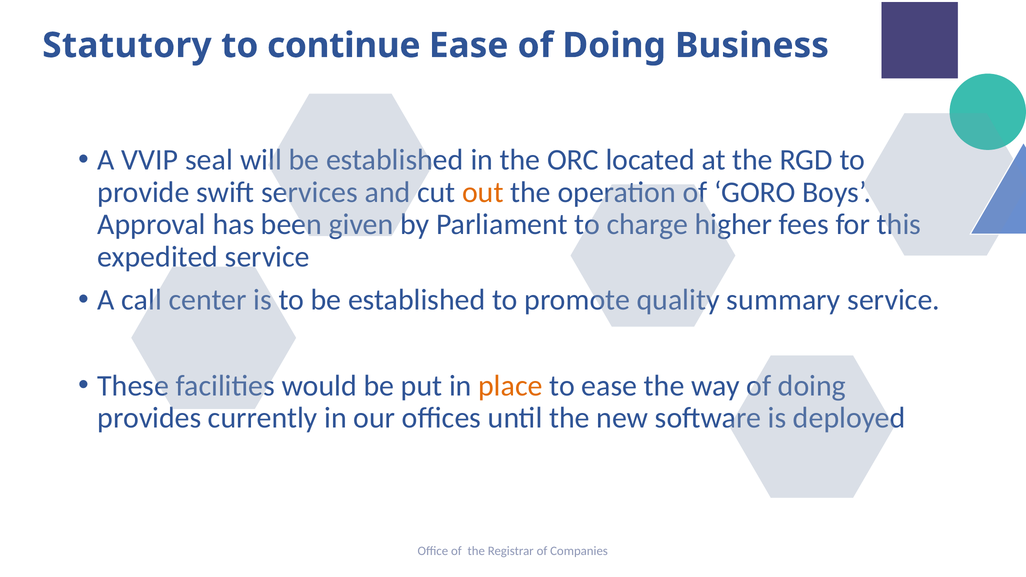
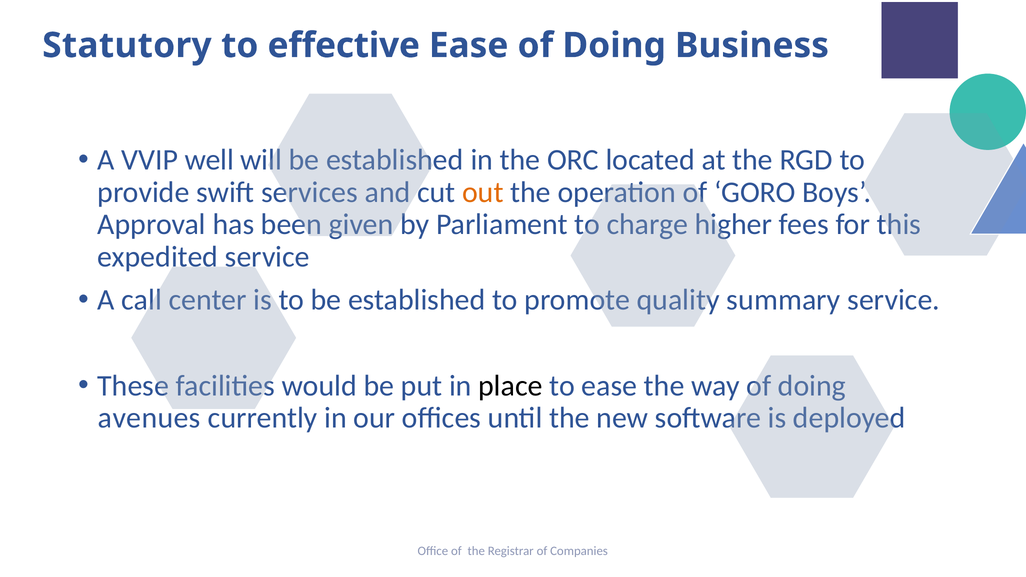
continue: continue -> effective (344, 45)
seal: seal -> well (209, 160)
place colour: orange -> black (510, 386)
provides: provides -> avenues (149, 418)
